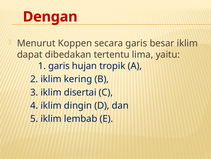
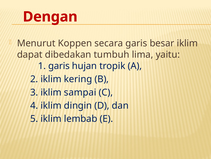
tertentu: tertentu -> tumbuh (112, 54)
disertai: disertai -> sampai (80, 92)
